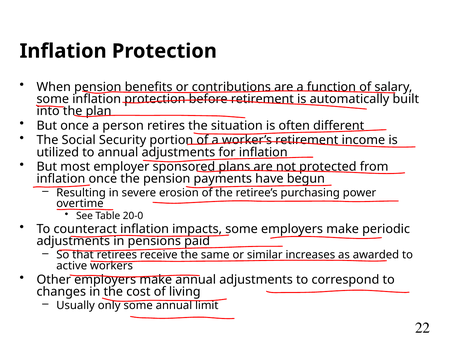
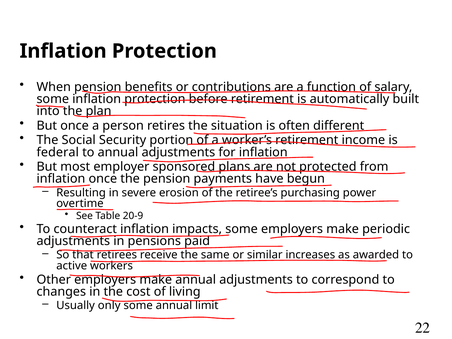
utilized: utilized -> federal (58, 152)
20-0: 20-0 -> 20-9 (133, 216)
